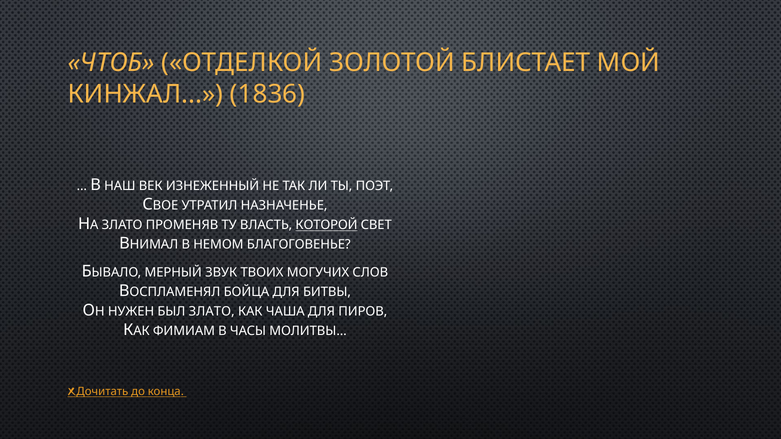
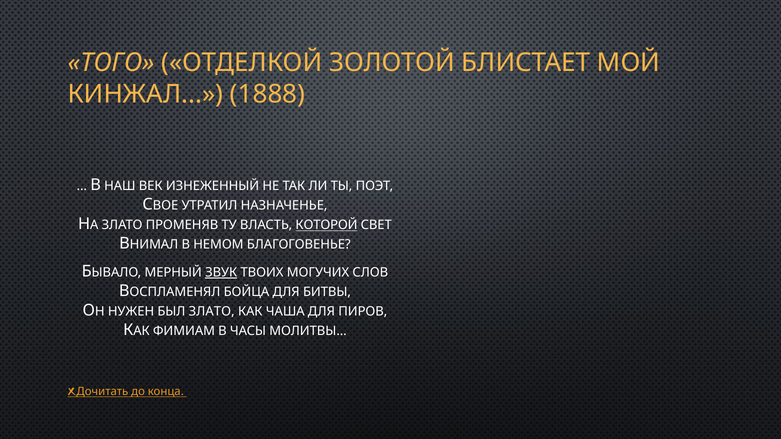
ЧТОБ: ЧТОБ -> ТОГО (111, 63)
1836: 1836 -> 1888 (268, 94)
ЗВУК underline: none -> present (221, 272)
